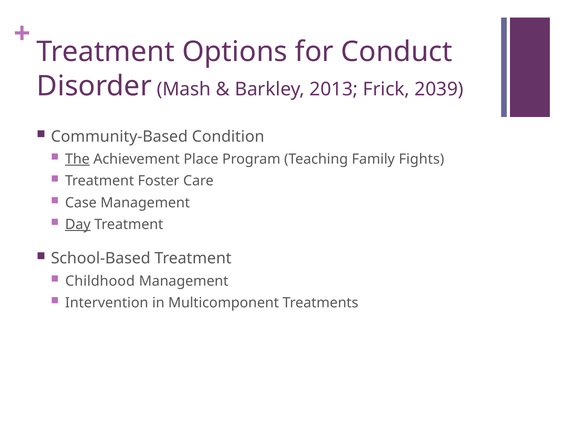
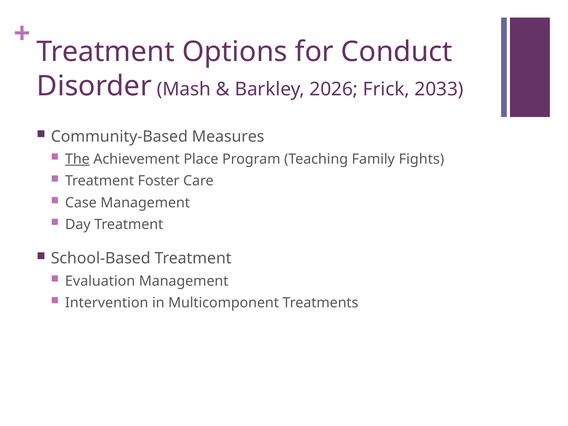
2013: 2013 -> 2026 (334, 89)
2039: 2039 -> 2033 (439, 89)
Condition: Condition -> Measures (228, 136)
Day underline: present -> none (78, 224)
Childhood: Childhood -> Evaluation (100, 281)
